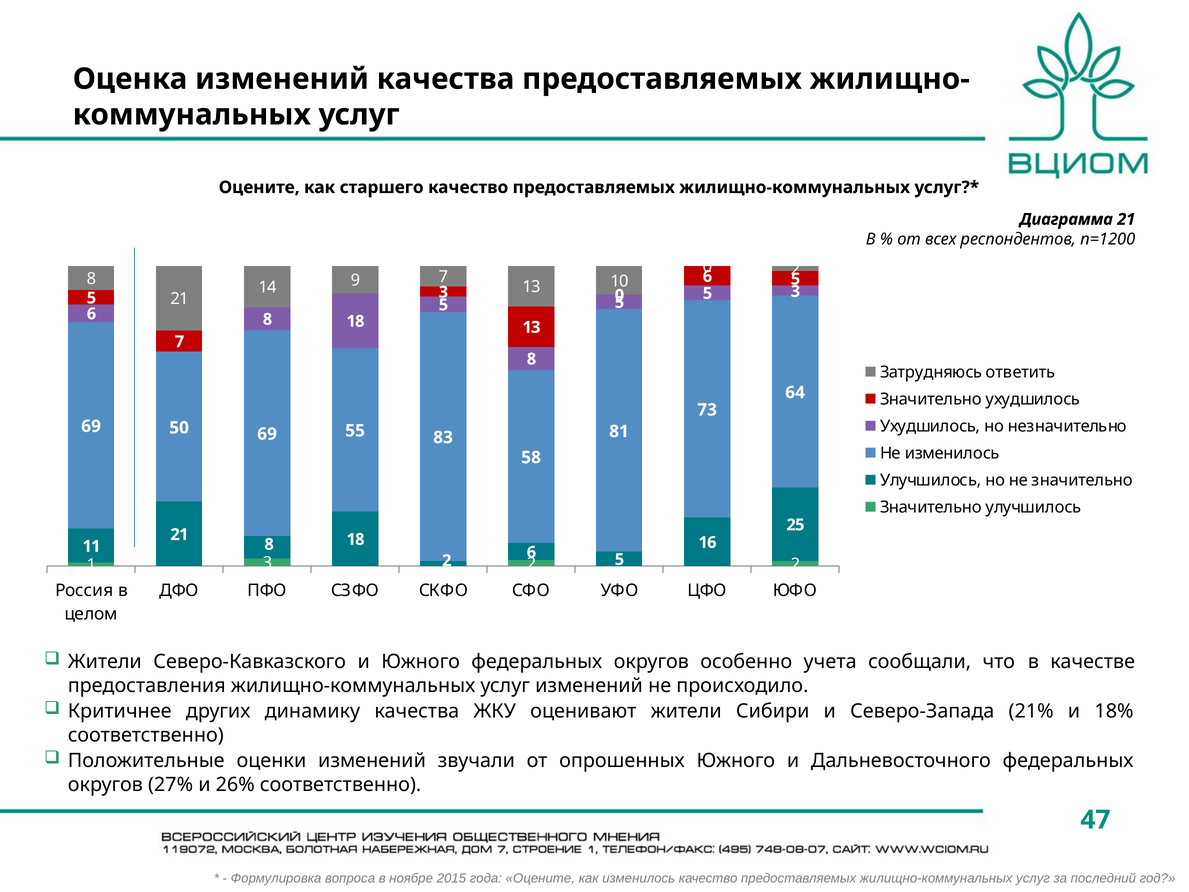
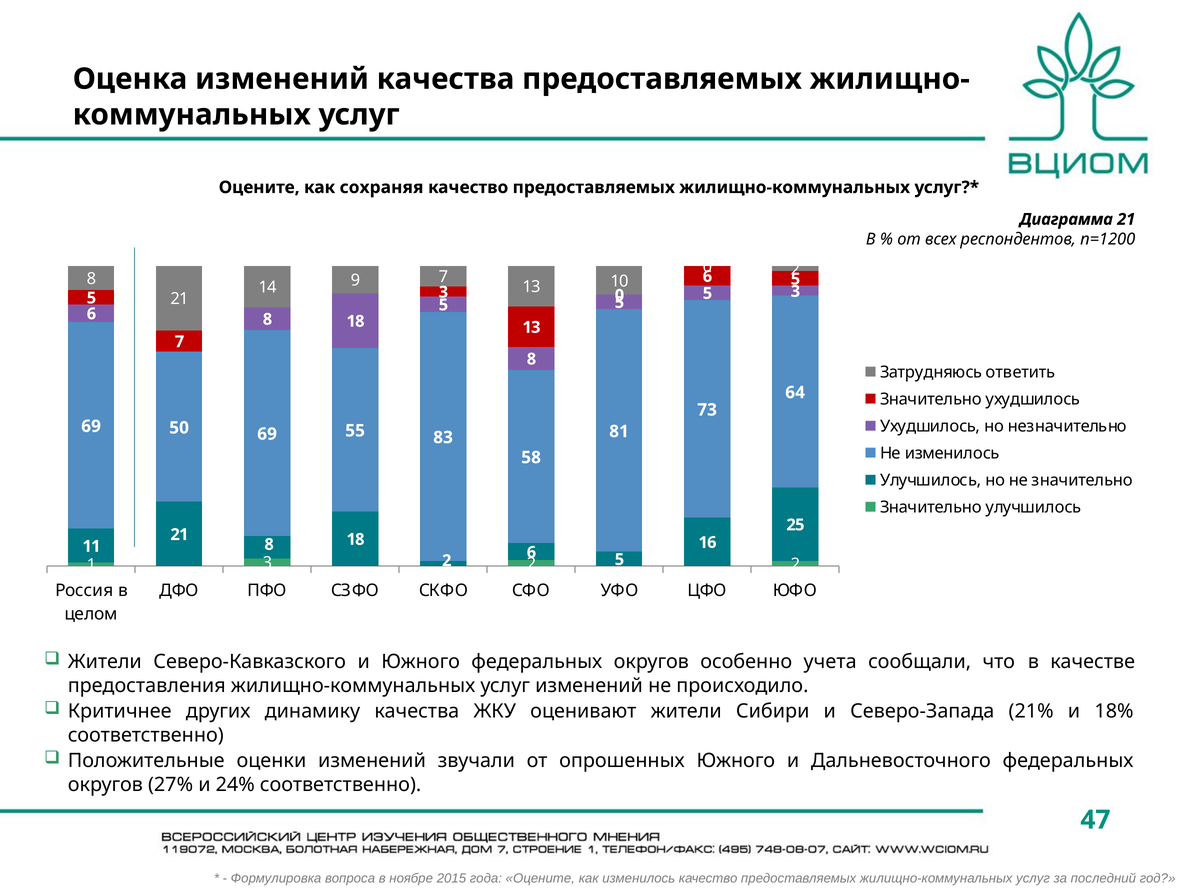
старшего: старшего -> сохраняя (382, 187)
26%: 26% -> 24% (235, 784)
